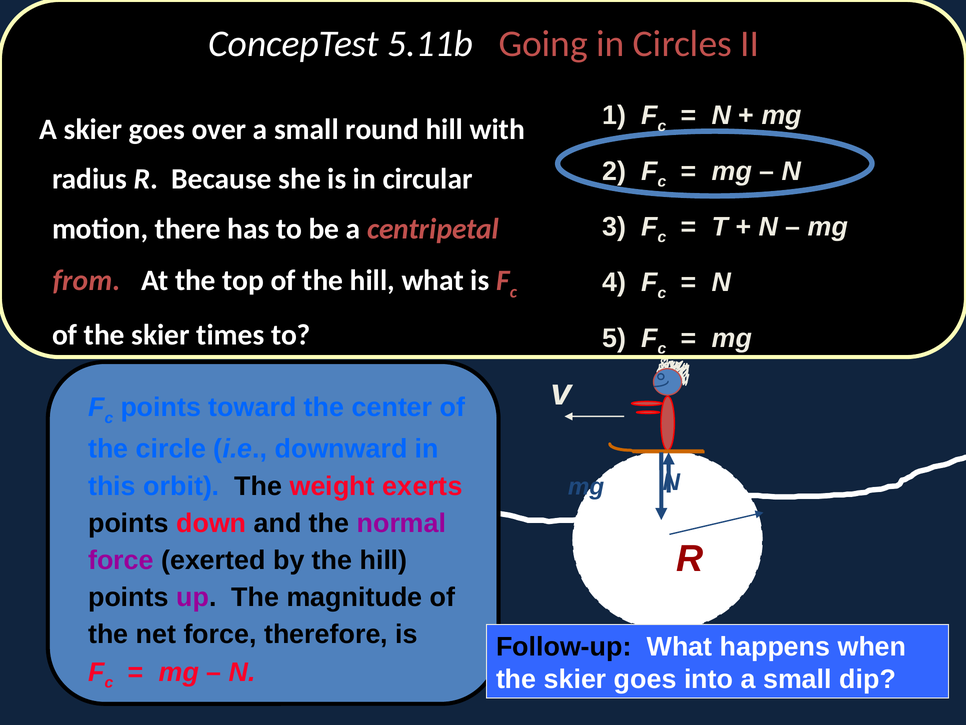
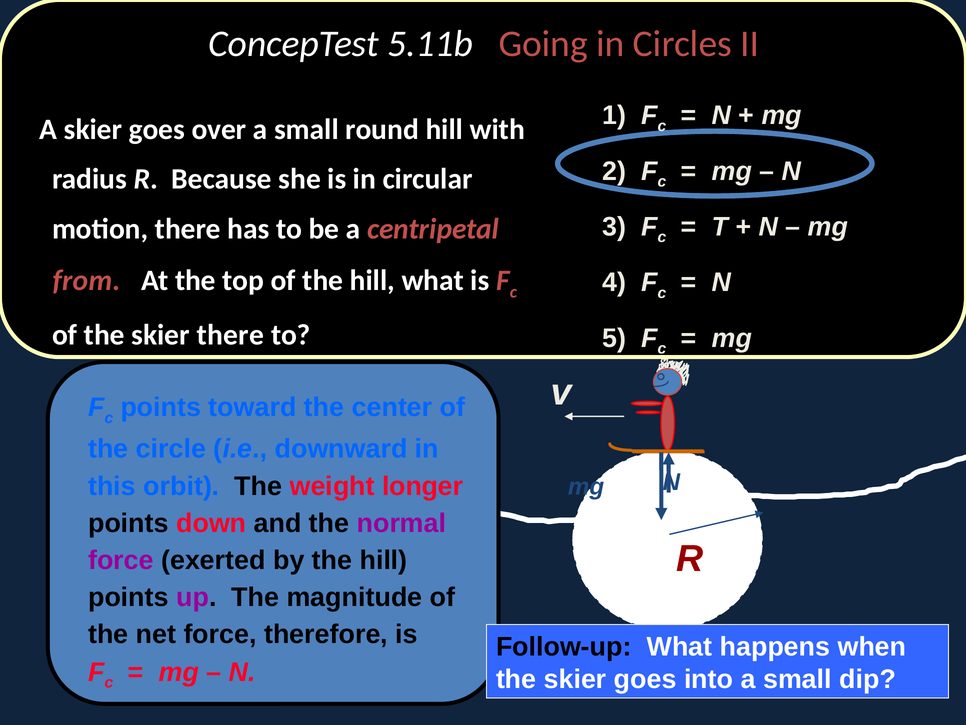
skier times: times -> there (230, 335)
exerts: exerts -> longer (423, 486)
